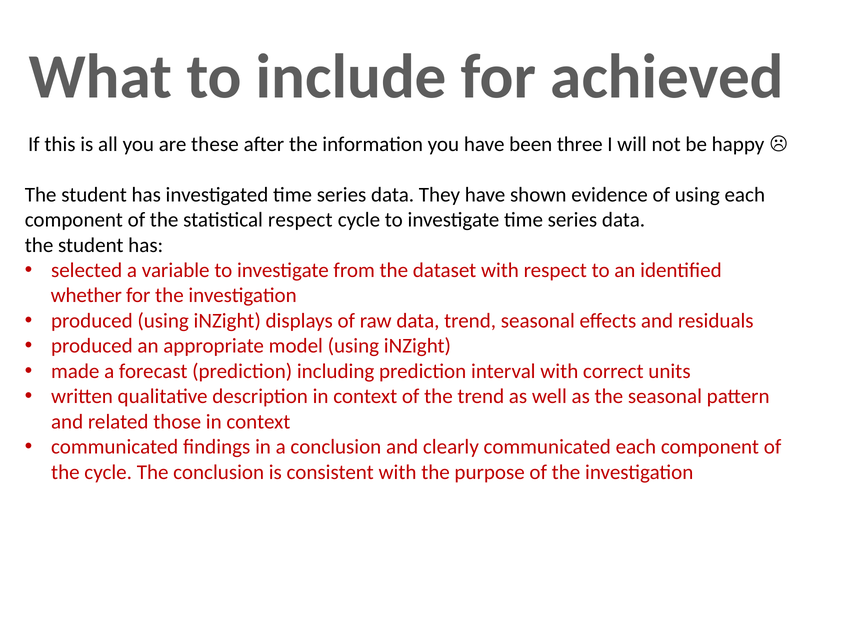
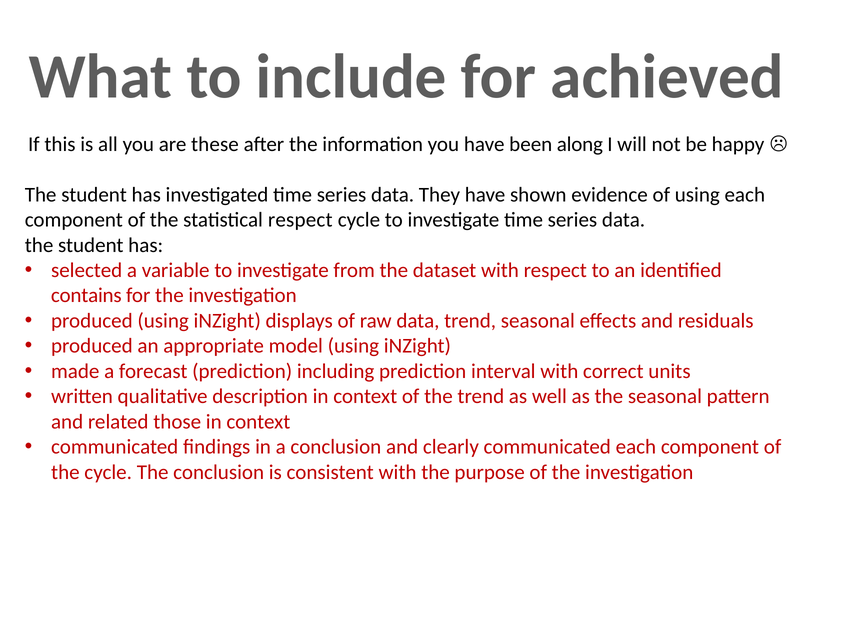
three: three -> along (580, 145)
whether: whether -> contains (86, 296)
